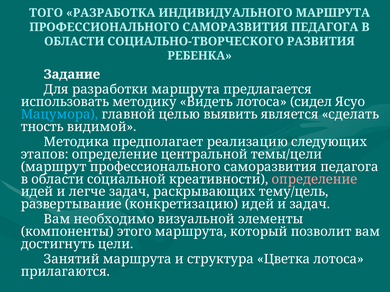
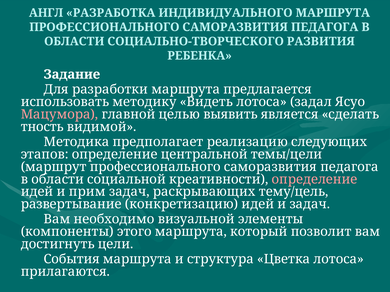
ТОГО: ТОГО -> АНГЛ (46, 13)
сидел: сидел -> задал (311, 102)
Мацумора colour: light blue -> pink (59, 115)
легче: легче -> прим (87, 192)
Занятий: Занятий -> События (72, 260)
